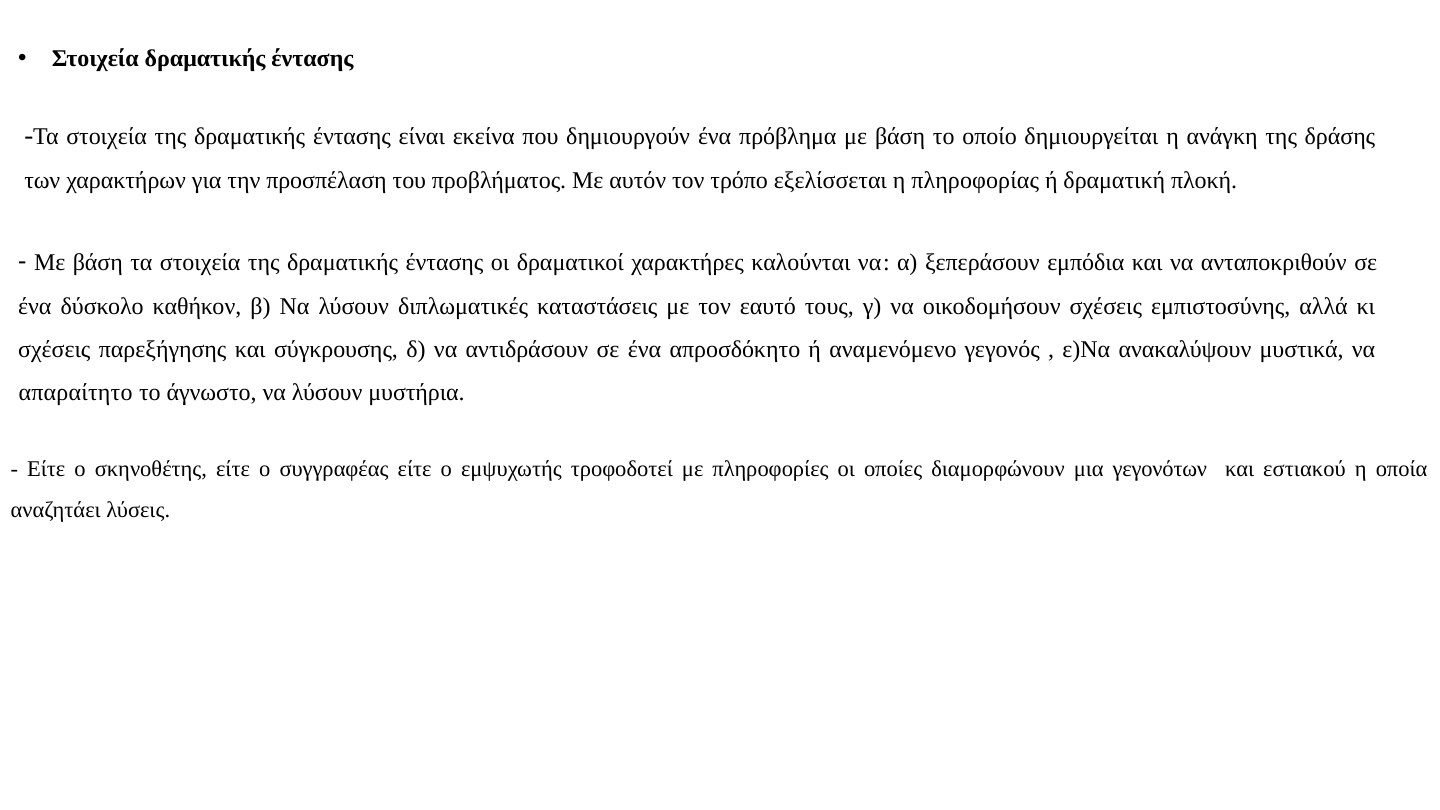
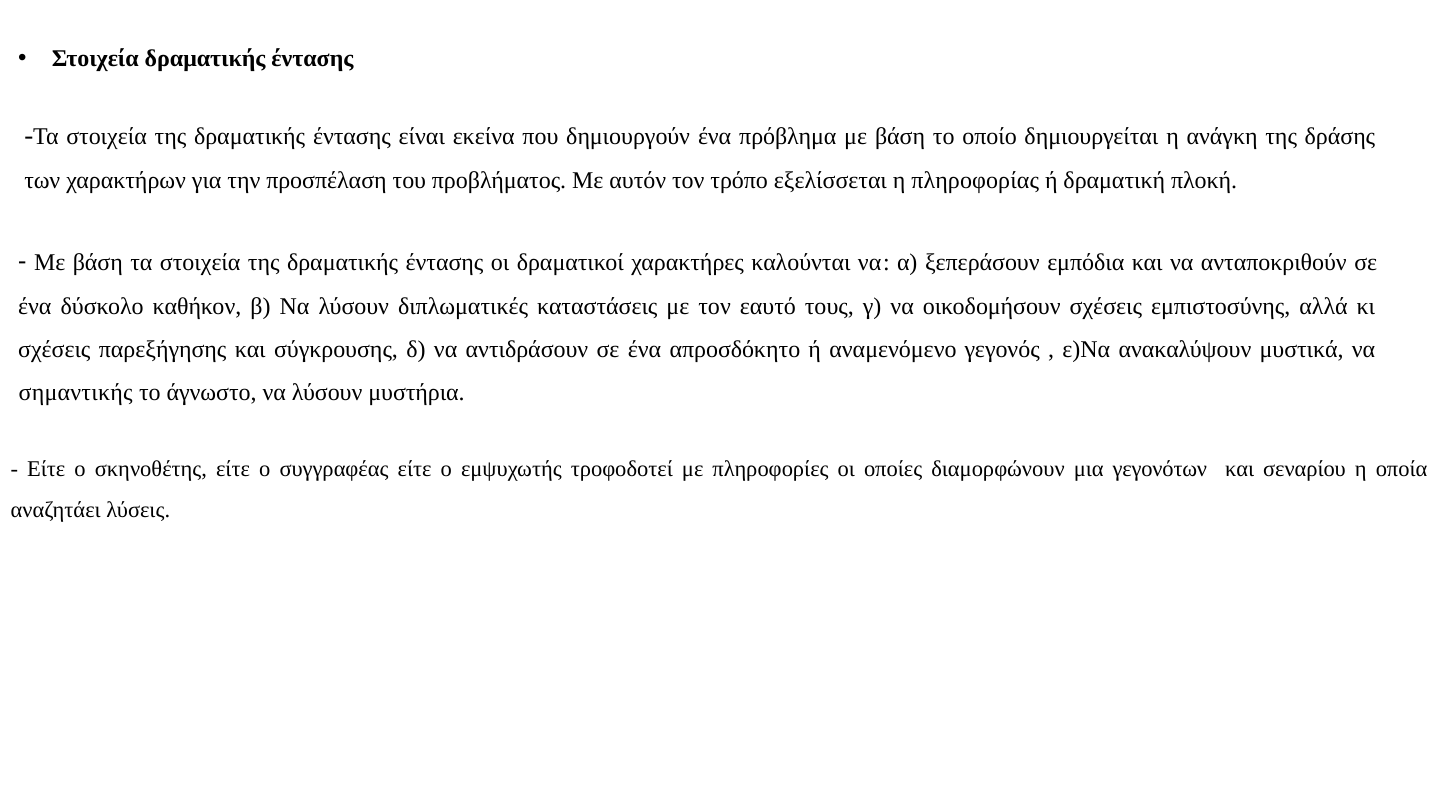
απαραίτητο: απαραίτητο -> σημαντικής (76, 393)
εστιακού: εστιακού -> σεναρίου (1304, 470)
